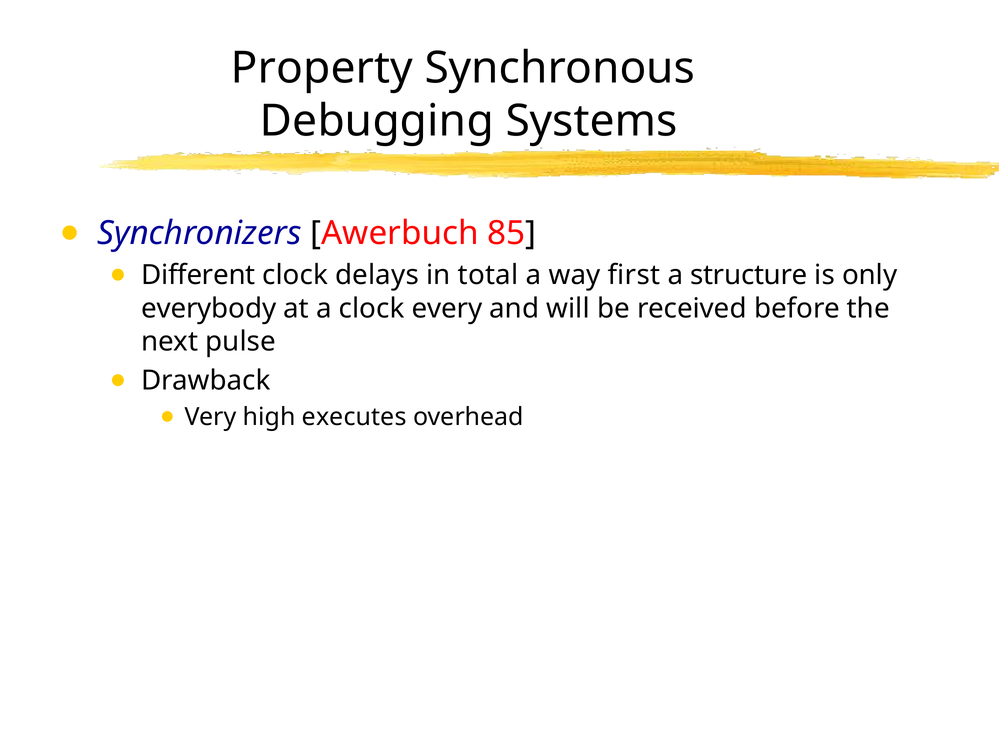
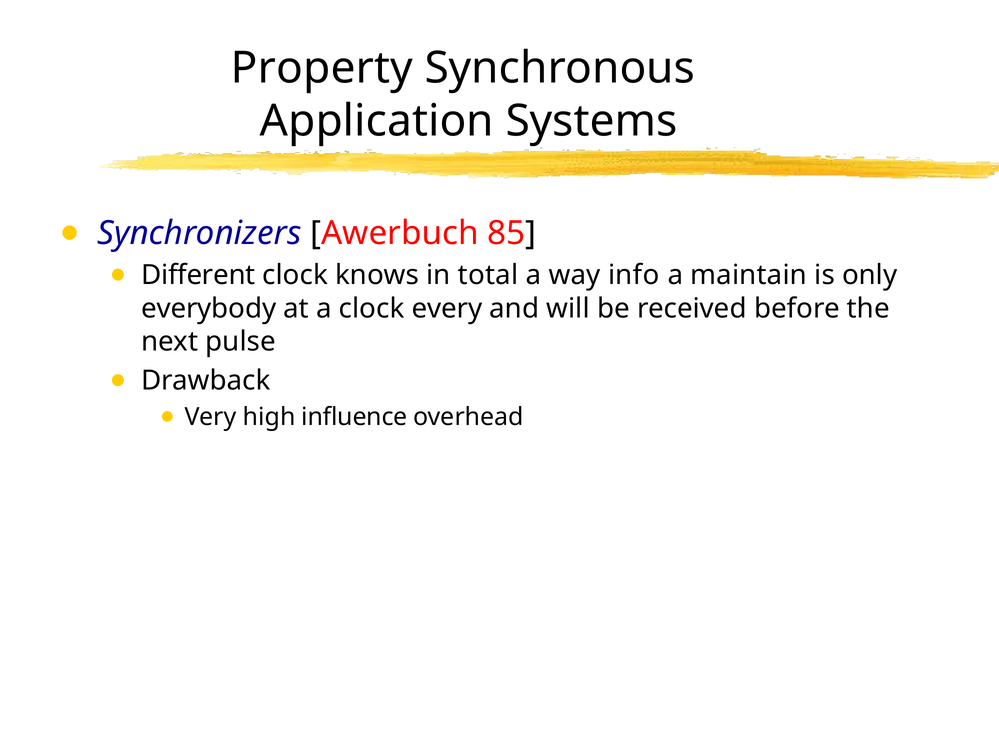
Debugging: Debugging -> Application (377, 121)
delays: delays -> knows (377, 275)
first: first -> info (634, 275)
structure: structure -> maintain (749, 275)
executes: executes -> influence (354, 417)
